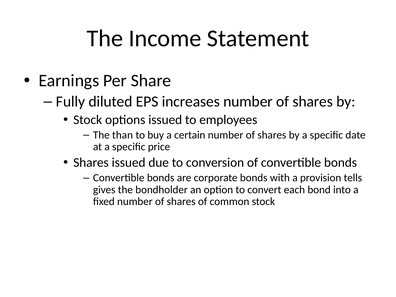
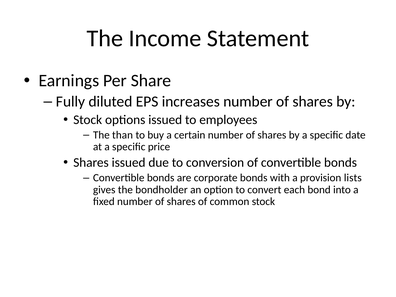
tells: tells -> lists (353, 178)
